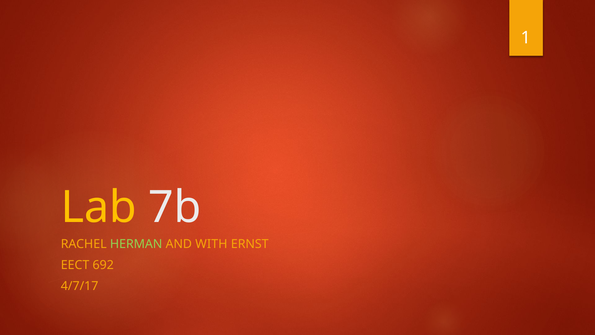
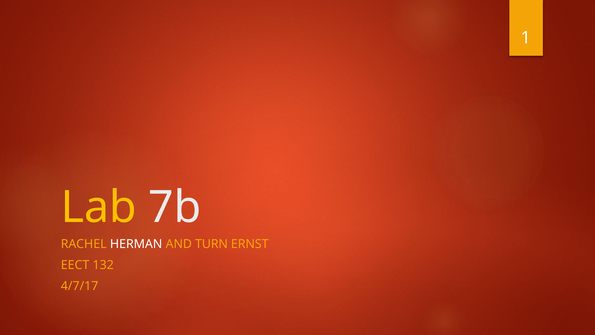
HERMAN colour: light green -> white (136, 244)
WITH: WITH -> TURN (211, 244)
692: 692 -> 132 (103, 265)
